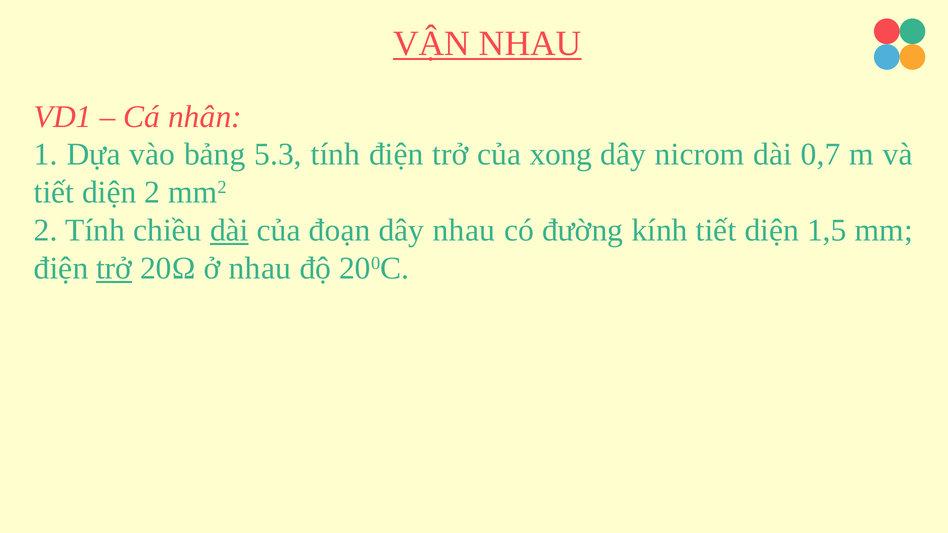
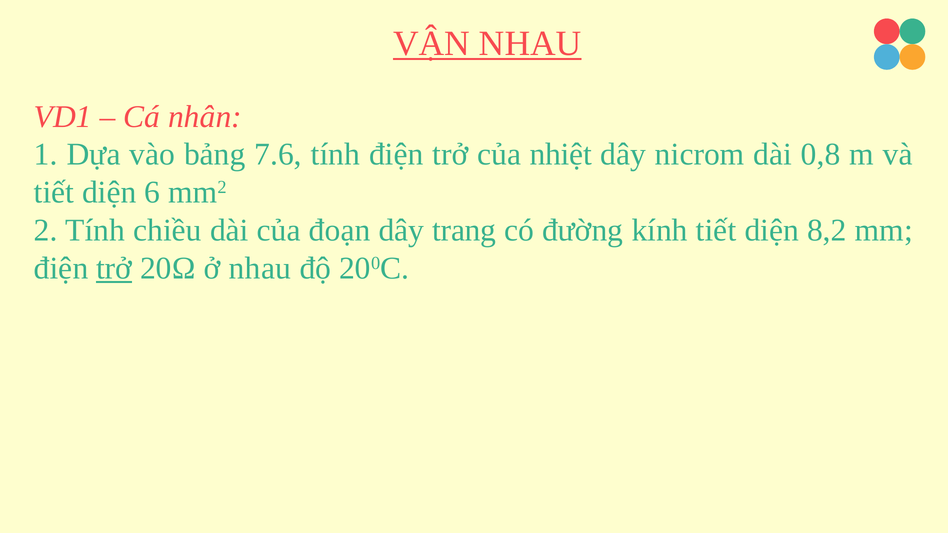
5.3: 5.3 -> 7.6 (278, 155)
xong: xong -> nhiệt (561, 155)
0,7: 0,7 -> 0,8 (821, 155)
diện 2: 2 -> 6 (152, 193)
dài underline: present -> none (229, 230)
dây nhau: nhau -> trang (464, 230)
1,5: 1,5 -> 8,2 (827, 230)
